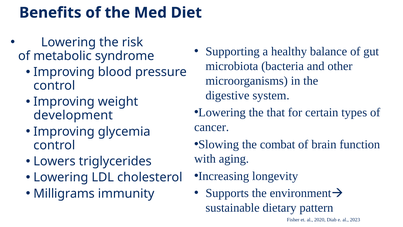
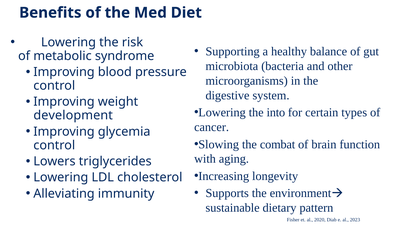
that: that -> into (276, 112)
Milligrams: Milligrams -> Alleviating (64, 193)
